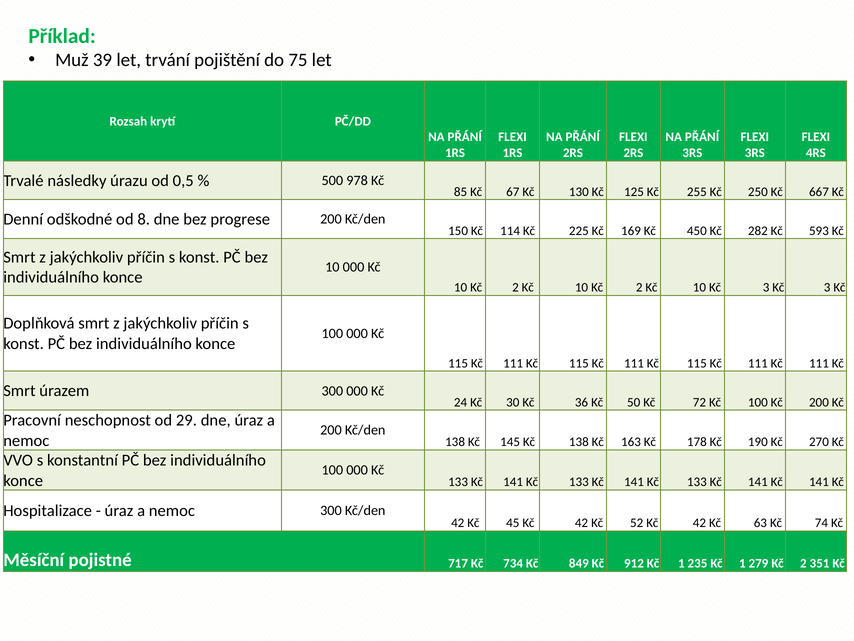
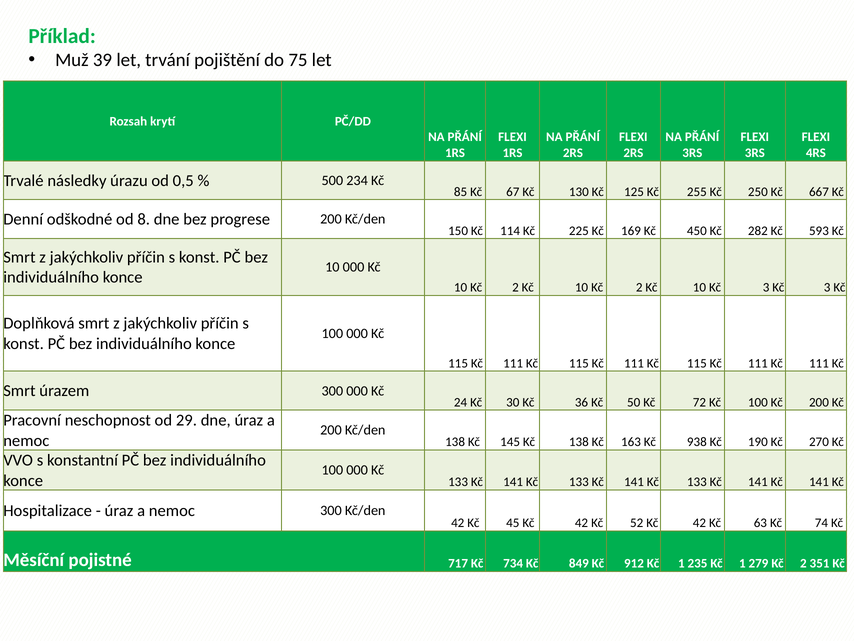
978: 978 -> 234 (357, 180)
178: 178 -> 938 (697, 442)
